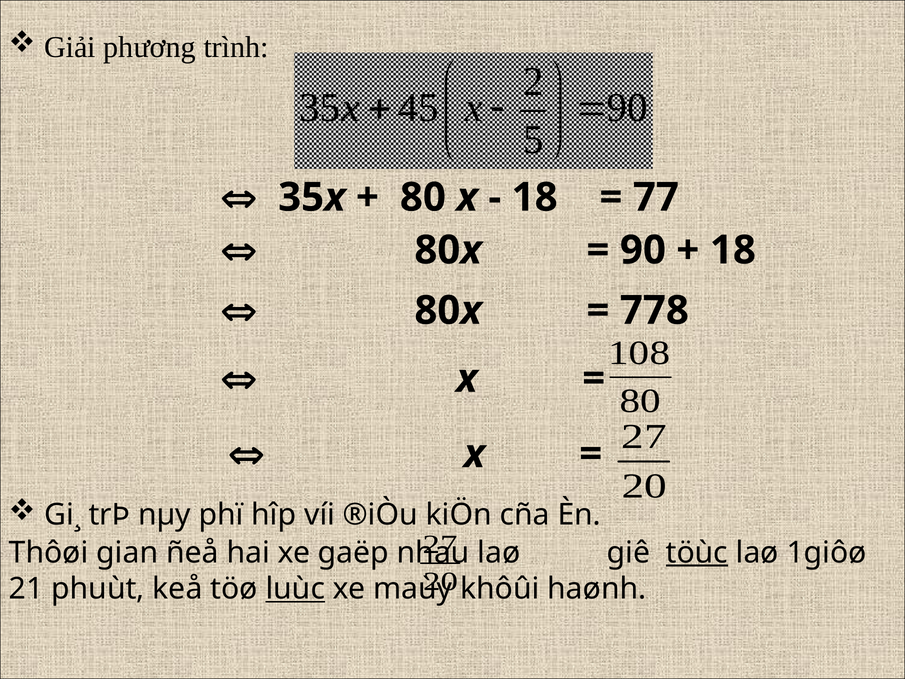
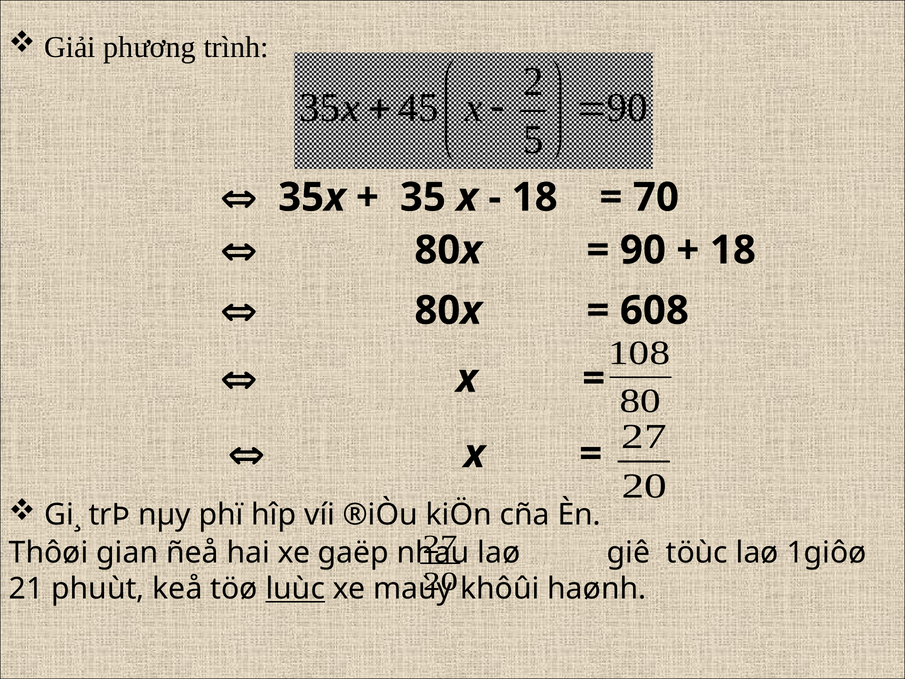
80: 80 -> 35 (423, 197)
77: 77 -> 70 (656, 197)
778: 778 -> 608 (654, 310)
töùc underline: present -> none (697, 552)
